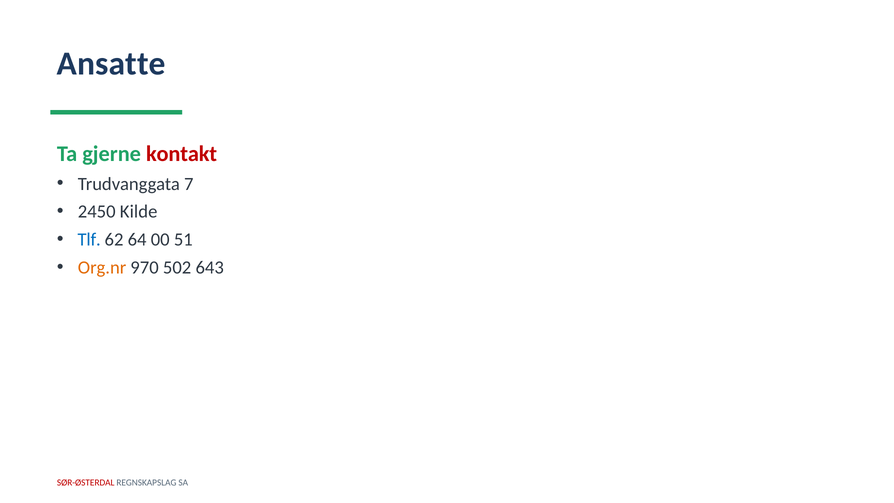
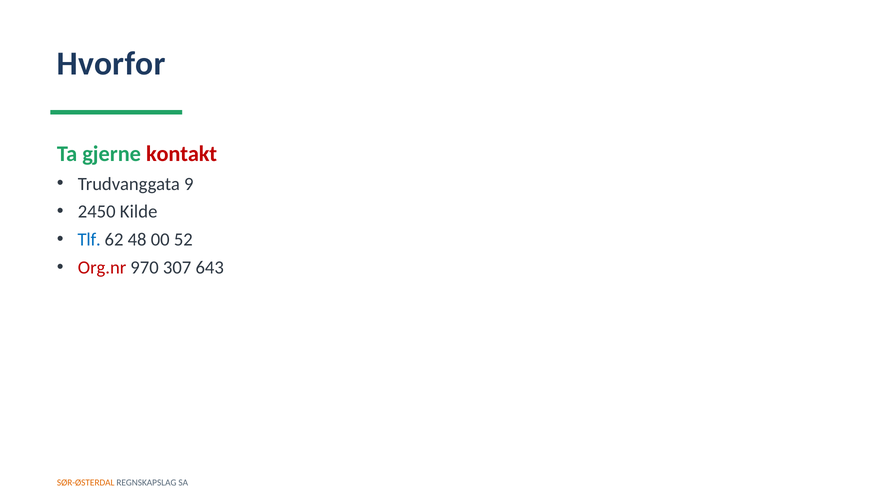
Ansatte: Ansatte -> Hvorfor (111, 64)
7: 7 -> 9 (189, 184)
64: 64 -> 48 (137, 240)
51: 51 -> 52 (183, 240)
Org.nr colour: orange -> red (102, 268)
502: 502 -> 307 (177, 268)
SØR-ØSTERDAL colour: red -> orange (86, 483)
